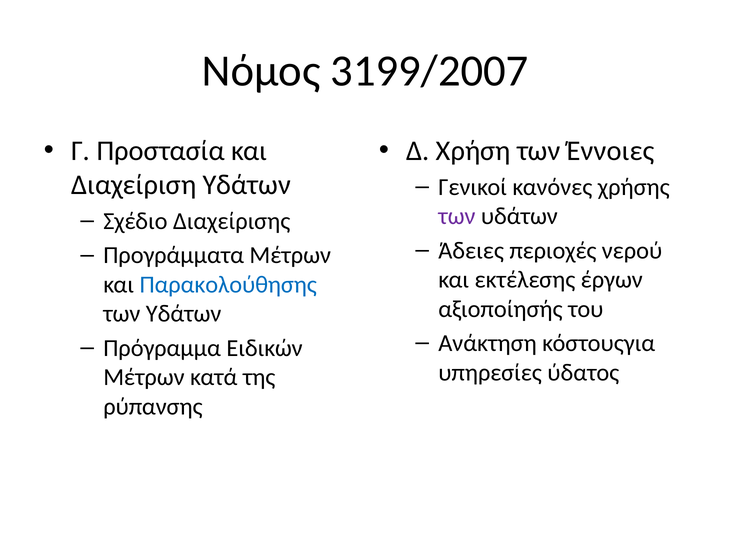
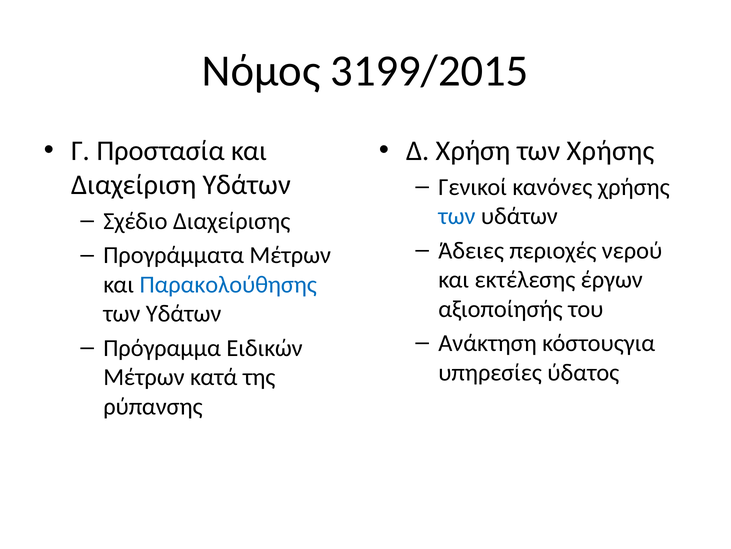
3199/2007: 3199/2007 -> 3199/2015 (429, 71)
των Έννοιες: Έννοιες -> Χρήσης (611, 151)
των colour: purple -> blue (457, 216)
